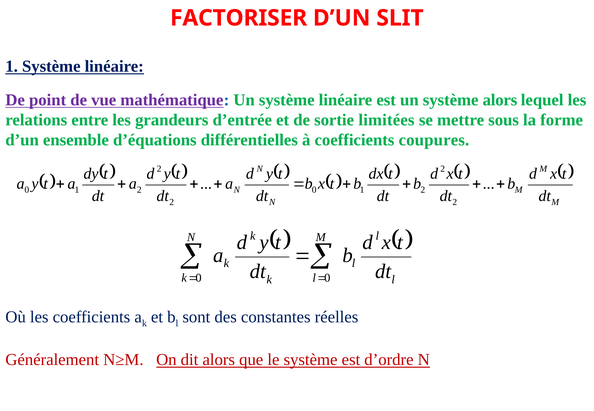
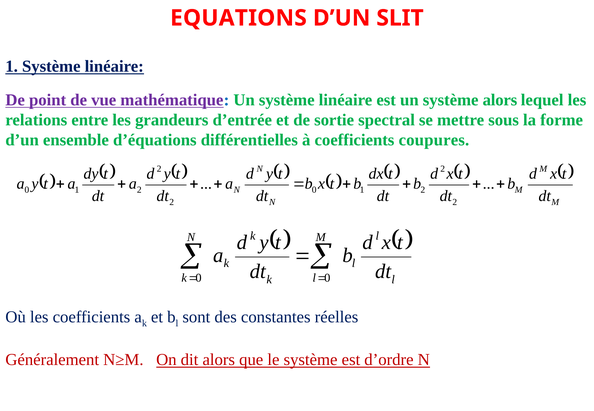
FACTORISER: FACTORISER -> EQUATIONS (238, 18)
limitées: limitées -> spectral (387, 120)
